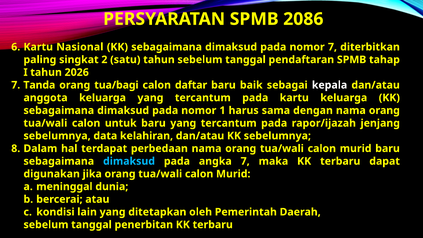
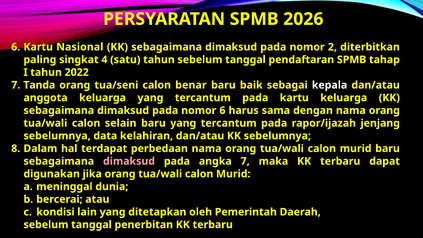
2086: 2086 -> 2026 (303, 19)
nomor 7: 7 -> 2 (332, 47)
2: 2 -> 4 (104, 60)
2026: 2026 -> 2022 (77, 72)
tua/bagi: tua/bagi -> tua/seni (116, 85)
daftar: daftar -> benar (191, 85)
nomor 1: 1 -> 6 (222, 110)
untuk: untuk -> selain (121, 123)
dimaksud colour: light blue -> pink (129, 161)
